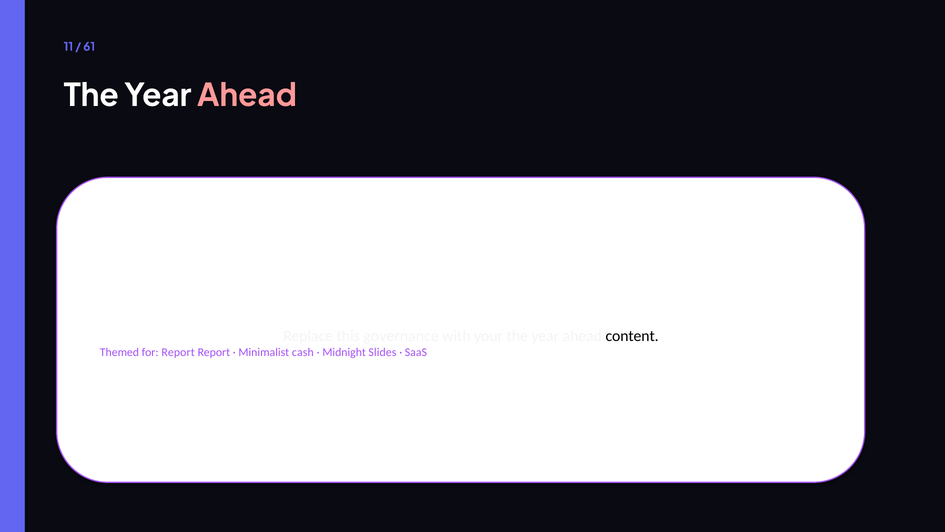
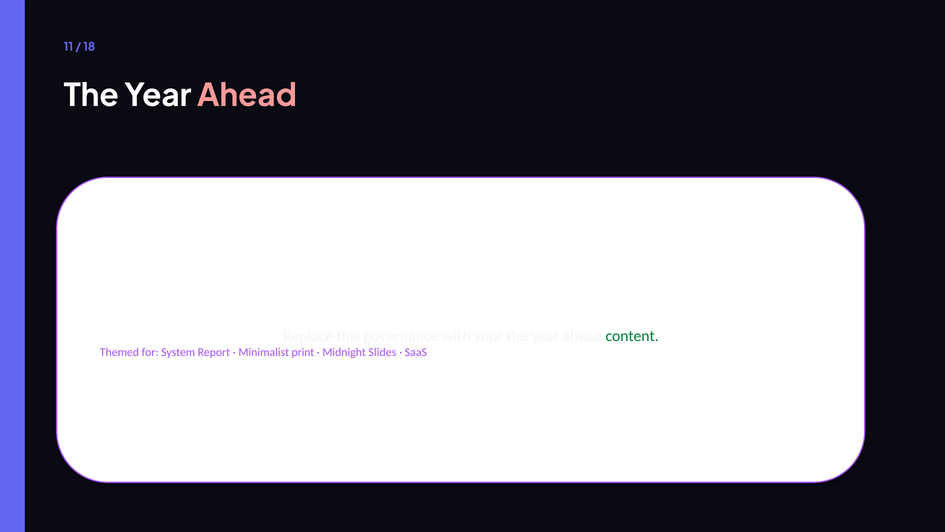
61: 61 -> 18 (89, 47)
content colour: black -> green (632, 336)
for Report: Report -> System (178, 352)
cash: cash -> print (303, 352)
